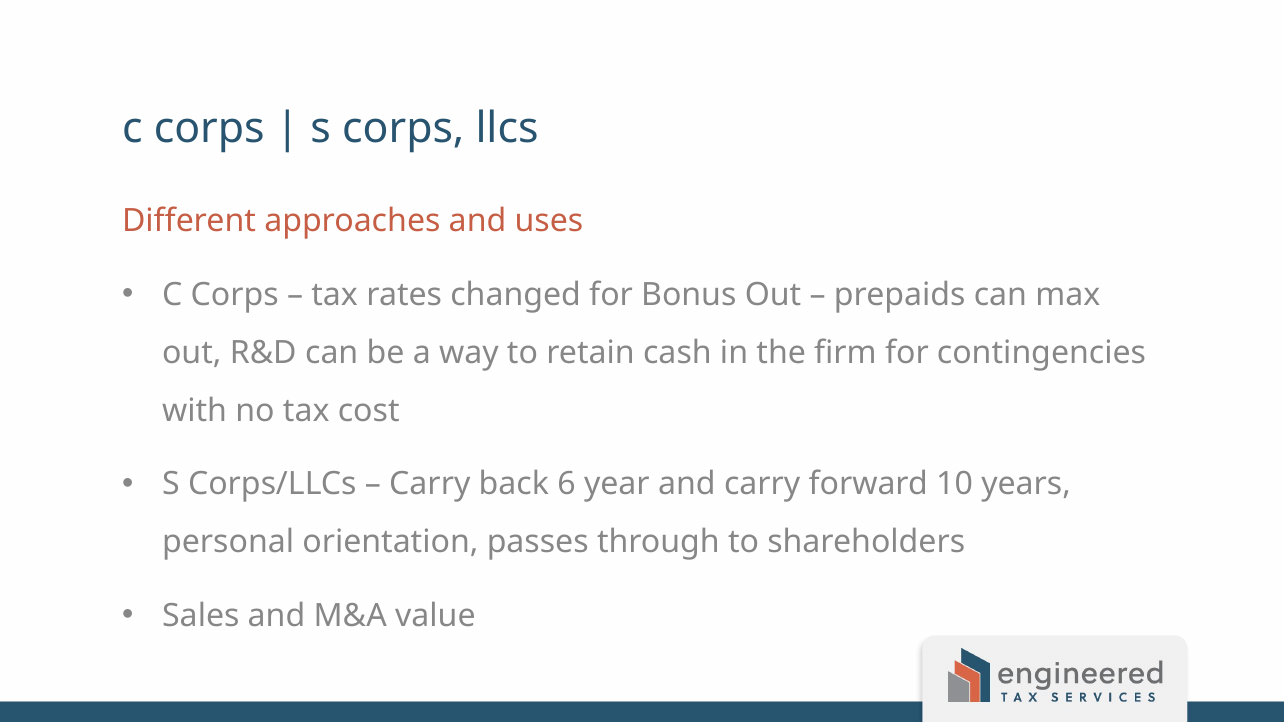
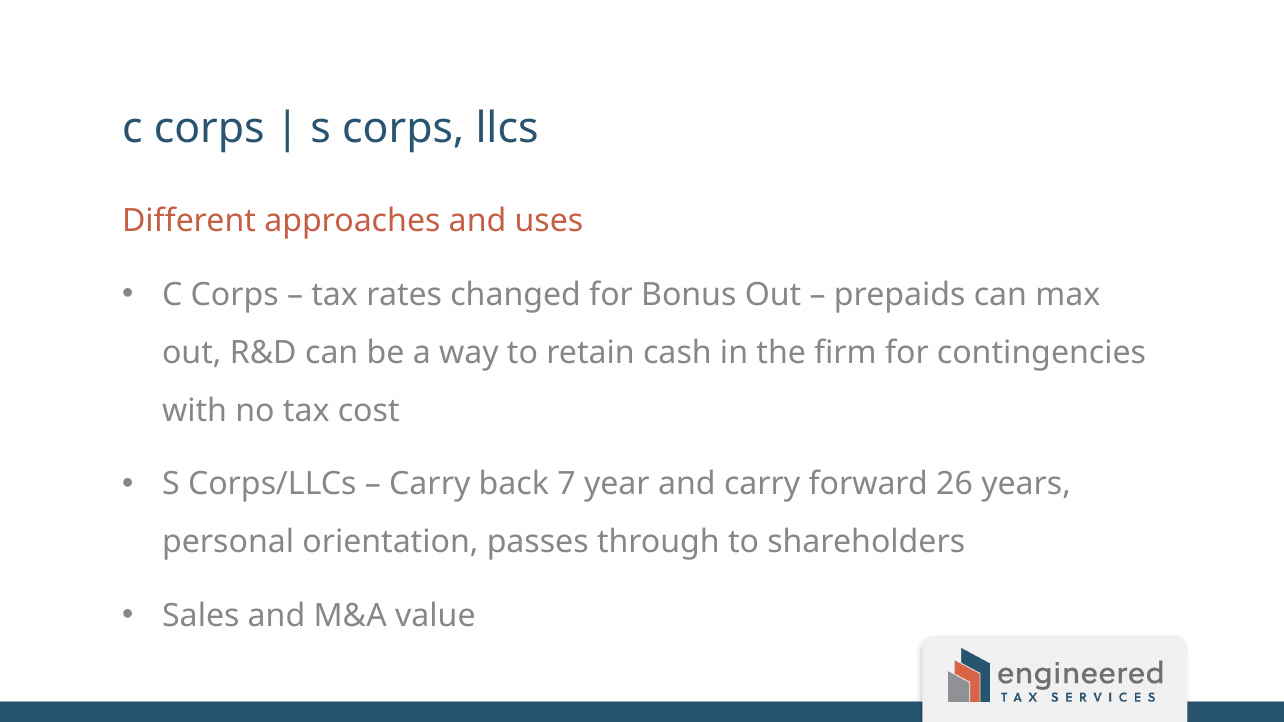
6: 6 -> 7 (567, 485)
10: 10 -> 26 (955, 485)
